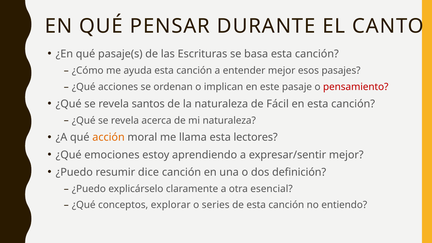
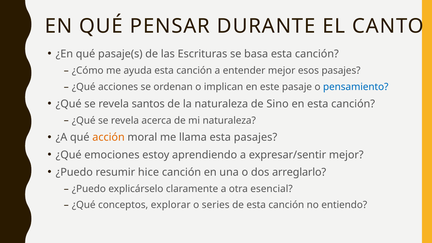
pensamiento colour: red -> blue (356, 87)
Fácil: Fácil -> Sino (278, 104)
esta lectores: lectores -> pasajes (255, 137)
dice: dice -> hice (148, 172)
definición: definición -> arreglarlo (299, 172)
